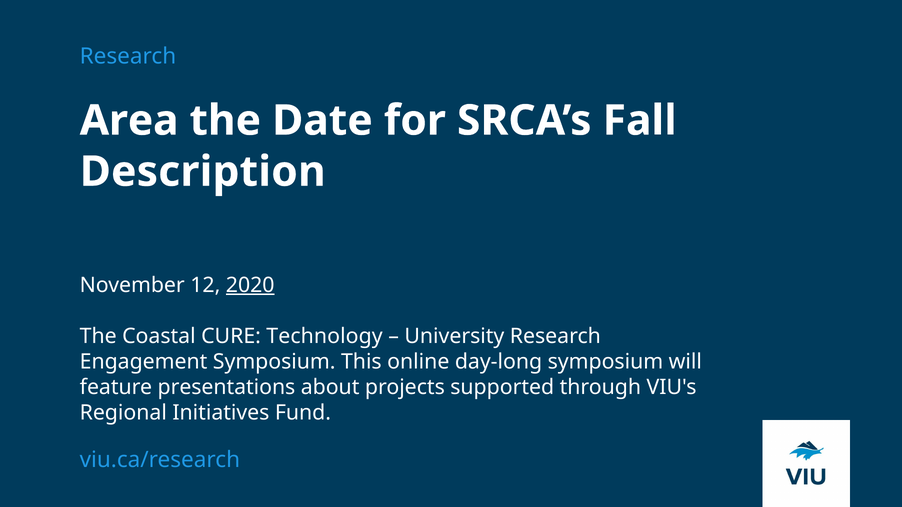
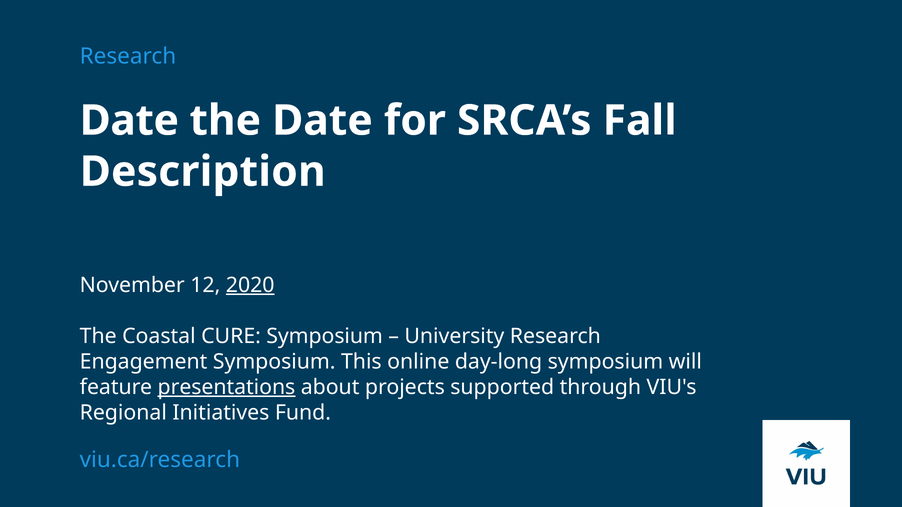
Area: Area -> Date (129, 121)
CURE Technology: Technology -> Symposium (325, 336)
presentations underline: none -> present (226, 387)
